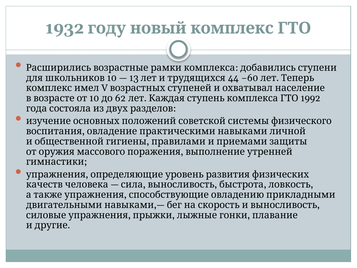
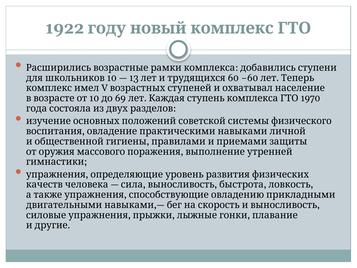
1932: 1932 -> 1922 (65, 28)
44: 44 -> 60 (233, 78)
62: 62 -> 69 (120, 98)
1992: 1992 -> 1970 (310, 98)
